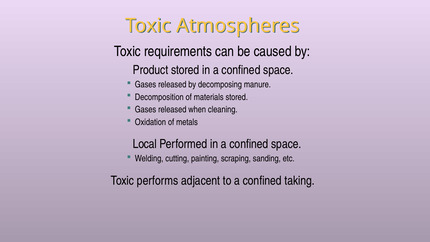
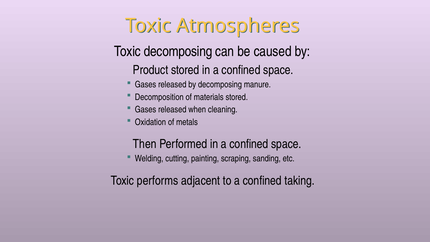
Toxic requirements: requirements -> decomposing (178, 52)
Local: Local -> Then (145, 144)
